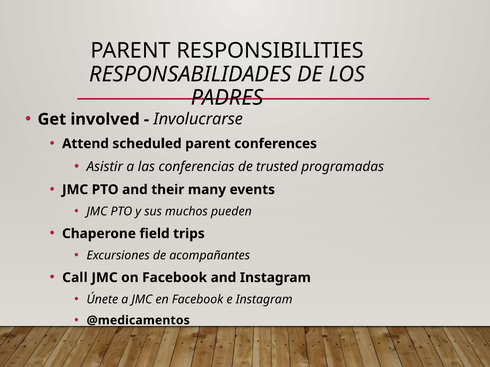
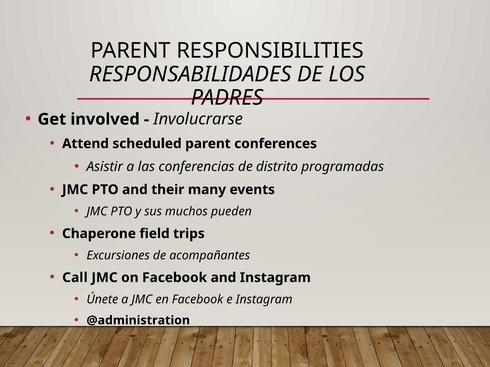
trusted: trusted -> distrito (277, 167)
@medicamentos: @medicamentos -> @administration (138, 321)
